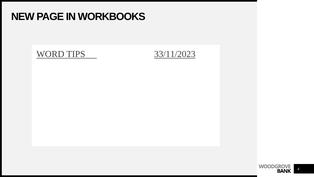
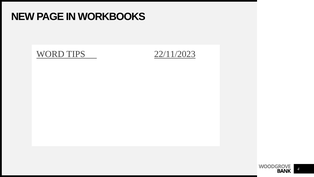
33/11/2023: 33/11/2023 -> 22/11/2023 (175, 54)
